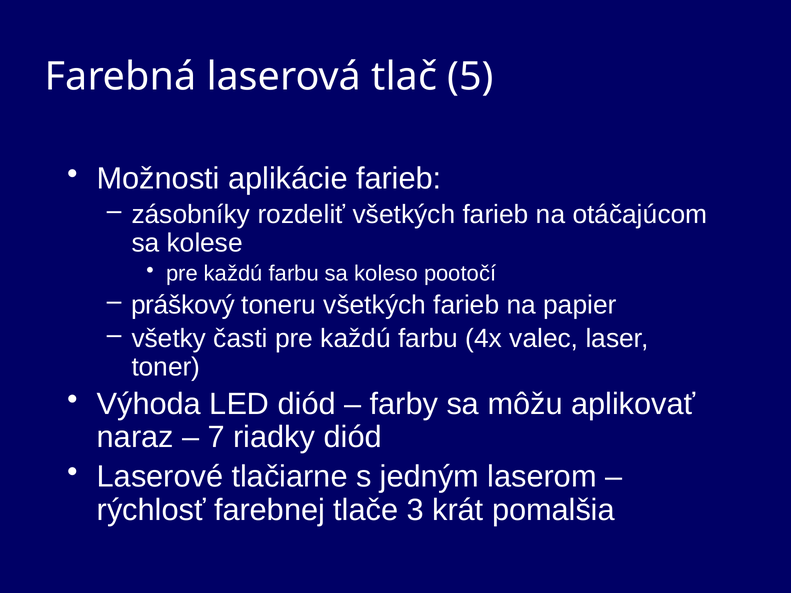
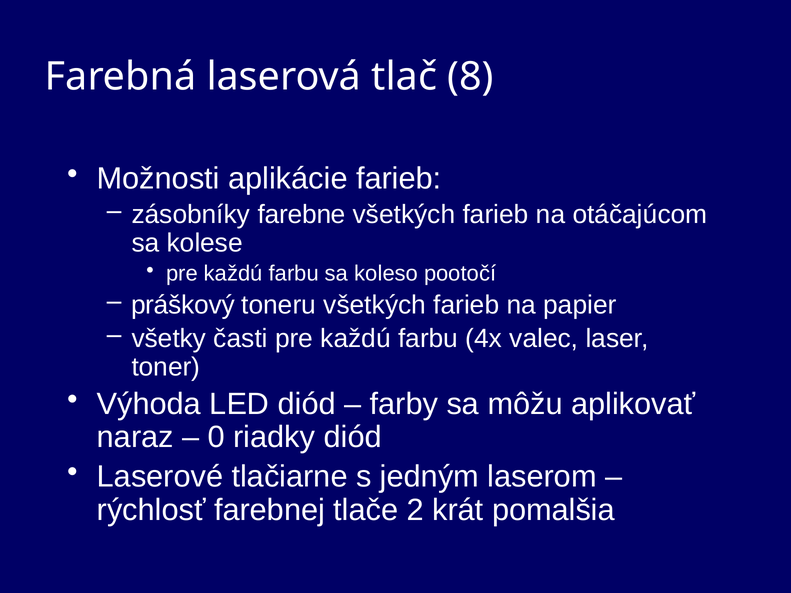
5: 5 -> 8 (470, 77)
rozdeliť: rozdeliť -> farebne (302, 215)
7: 7 -> 0 (216, 437)
3: 3 -> 2 (415, 510)
